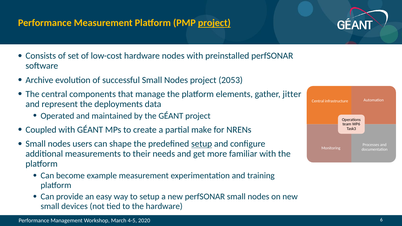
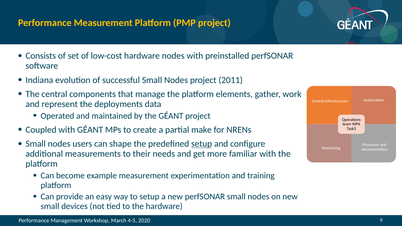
project underline: present -> none (214, 23)
Archive: Archive -> Indiana (39, 80)
2053: 2053 -> 2011 (231, 80)
jitter: jitter -> work (292, 94)
